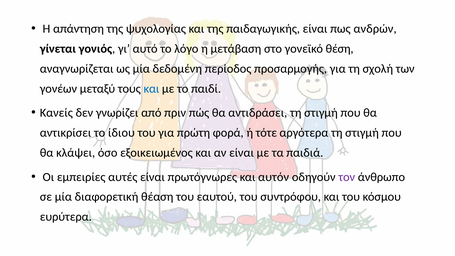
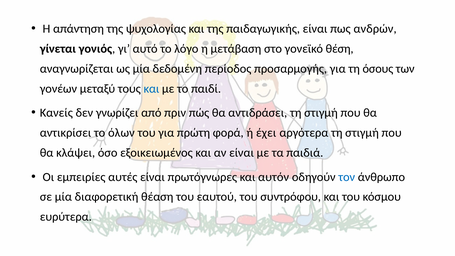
σχολή: σχολή -> όσους (378, 69)
ίδιου: ίδιου -> όλων (121, 133)
τότε: τότε -> έχει (266, 133)
τον colour: purple -> blue (347, 177)
